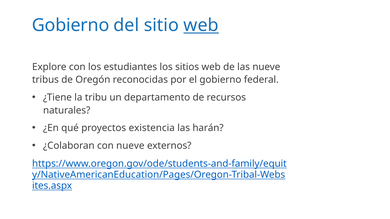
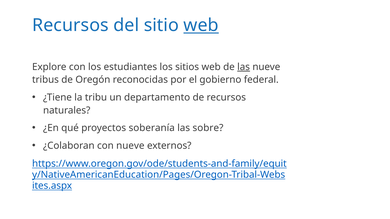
Gobierno: Gobierno -> Recursos (70, 25)
las underline: none -> present (244, 67)
existencia: existencia -> soberanía (152, 128)
harán: harán -> sobre (208, 128)
